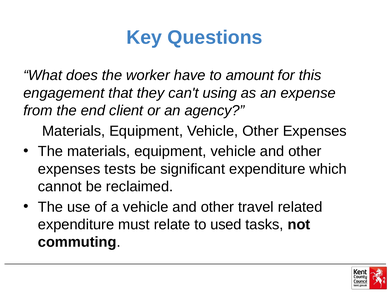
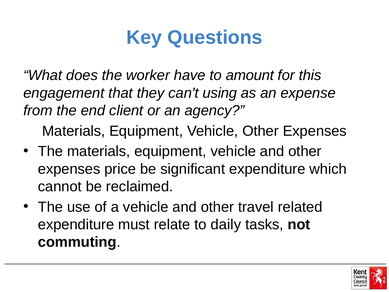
tests: tests -> price (120, 169)
used: used -> daily (226, 224)
